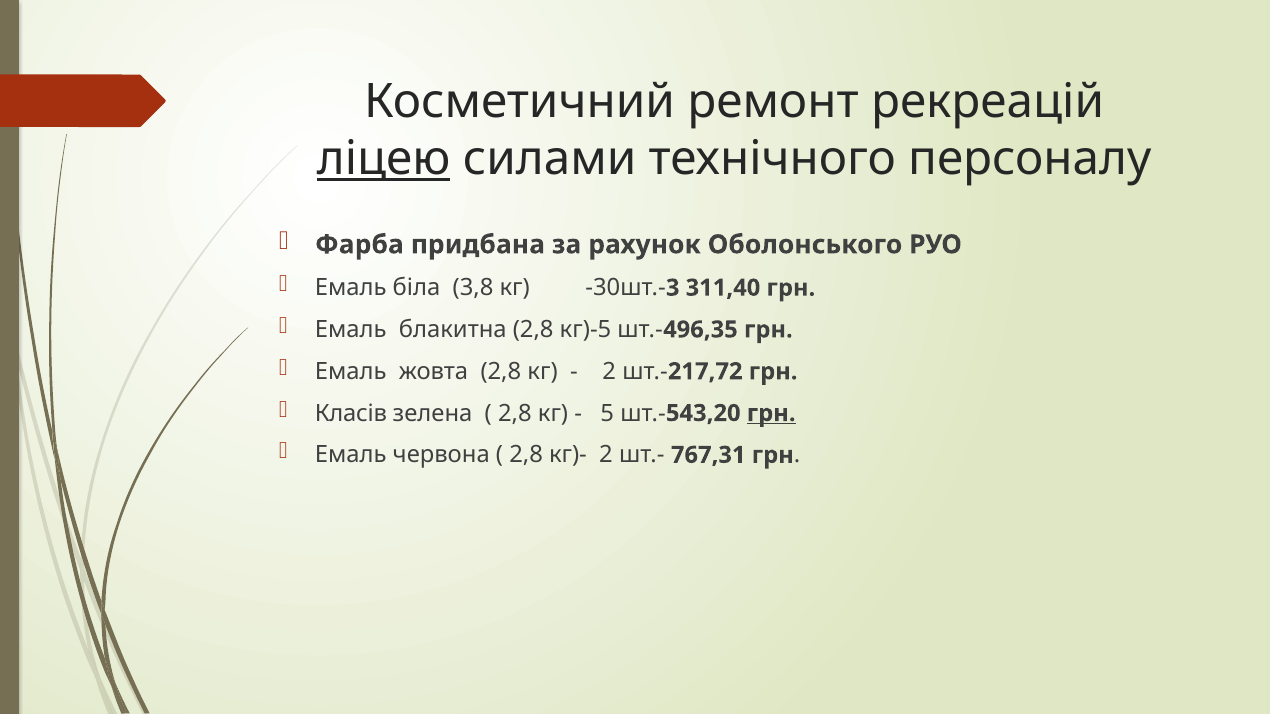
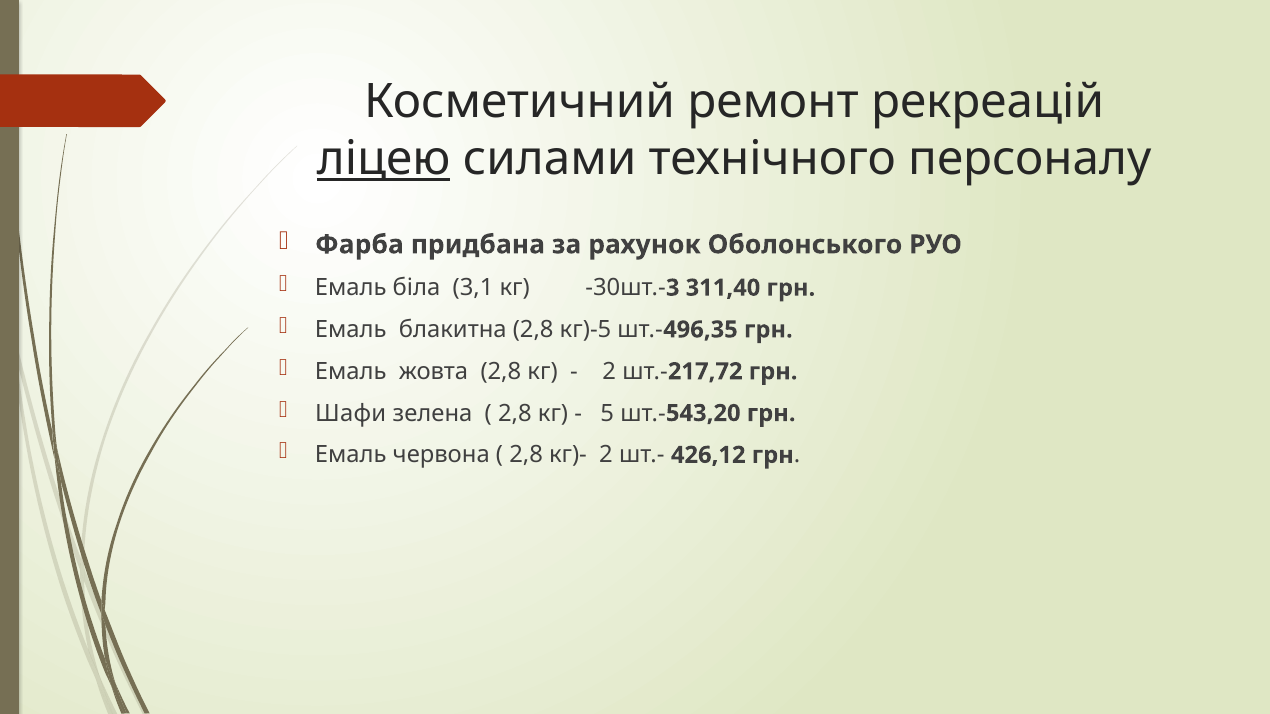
3,8: 3,8 -> 3,1 (473, 288)
Класів: Класів -> Шафи (351, 413)
грн underline: present -> none (771, 413)
767,31: 767,31 -> 426,12 (708, 455)
